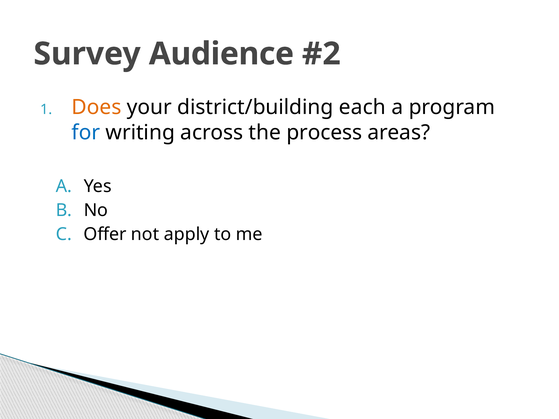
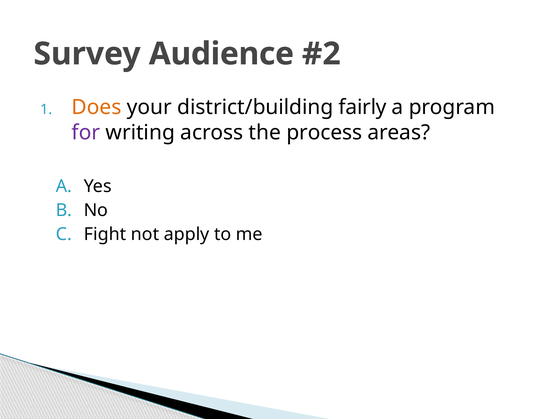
each: each -> fairly (363, 107)
for colour: blue -> purple (86, 133)
Offer: Offer -> Fight (105, 234)
